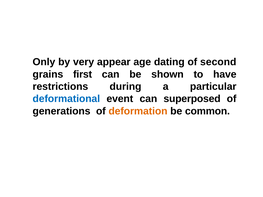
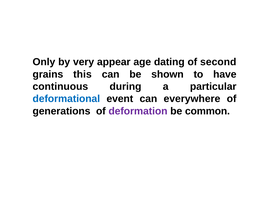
first: first -> this (82, 74)
restrictions: restrictions -> continuous (60, 87)
superposed: superposed -> everywhere (192, 99)
deformation colour: orange -> purple (138, 111)
